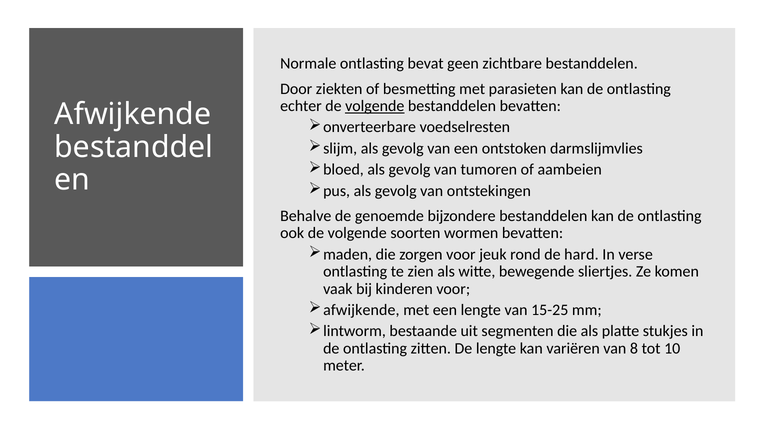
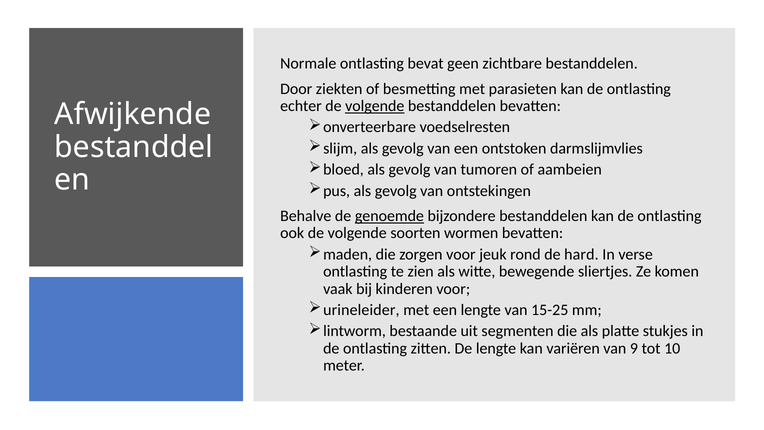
genoemde underline: none -> present (389, 216)
afwijkende: afwijkende -> urineleider (361, 310)
8: 8 -> 9 (634, 348)
